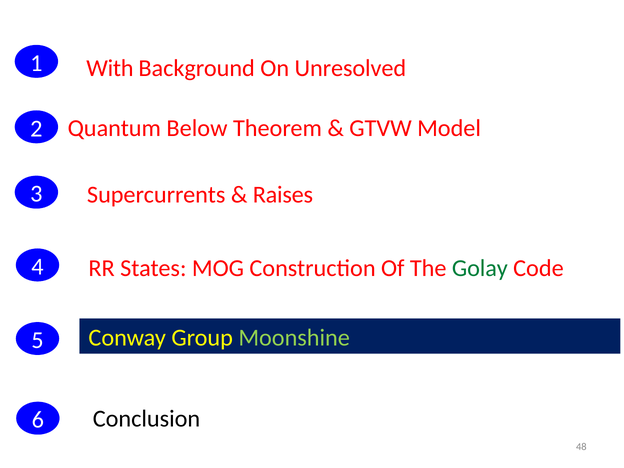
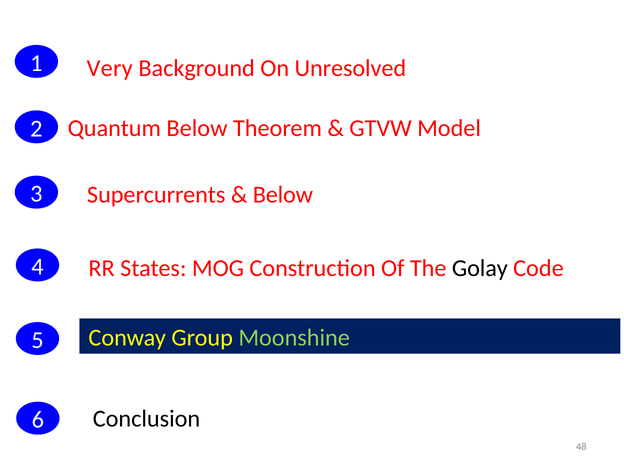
With: With -> Very (110, 68)
Raises: Raises -> Below (283, 195)
Golay colour: green -> black (480, 268)
